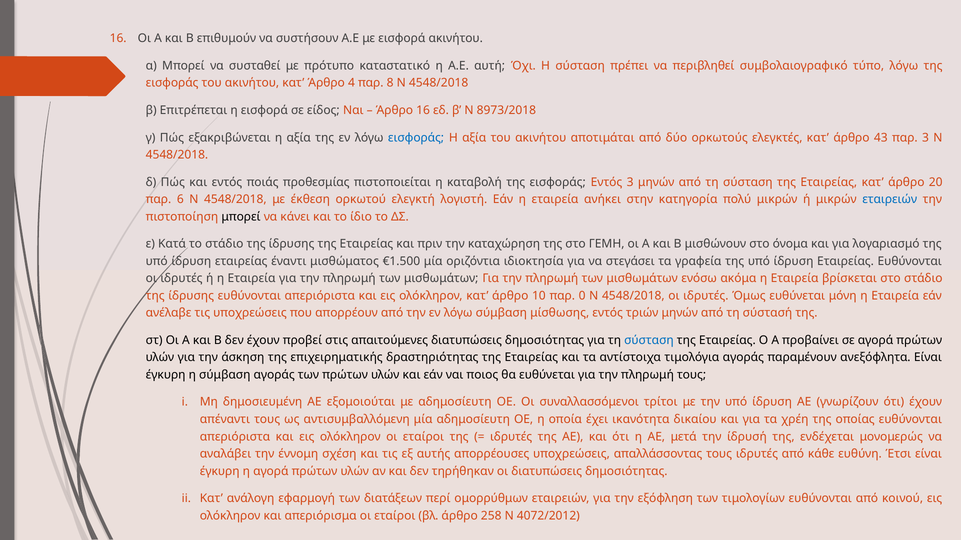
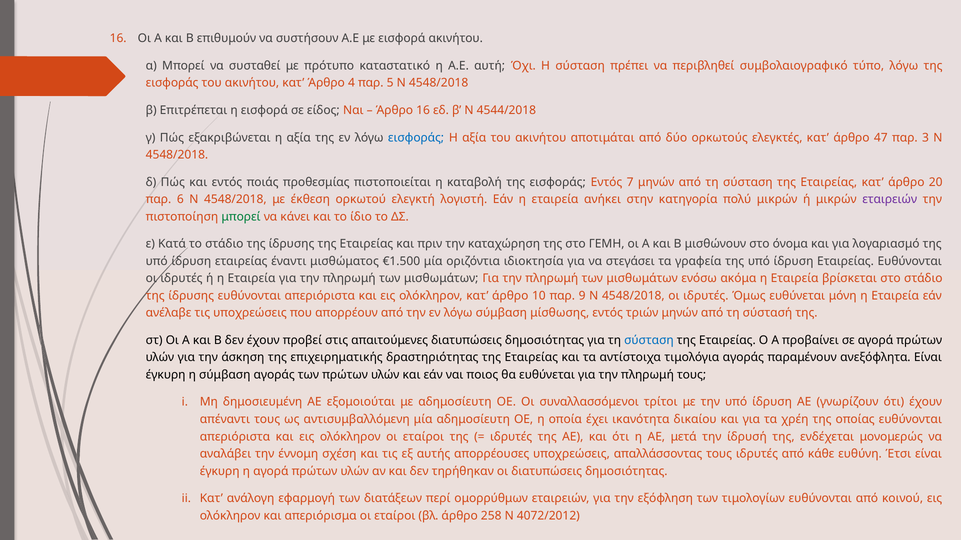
8: 8 -> 5 (390, 83)
8973/2018: 8973/2018 -> 4544/2018 (506, 110)
43: 43 -> 47 (881, 138)
Εντός 3: 3 -> 7 (630, 182)
εταιρειών colour: blue -> purple (890, 200)
μπορεί colour: black -> green (241, 217)
0: 0 -> 9 (582, 296)
